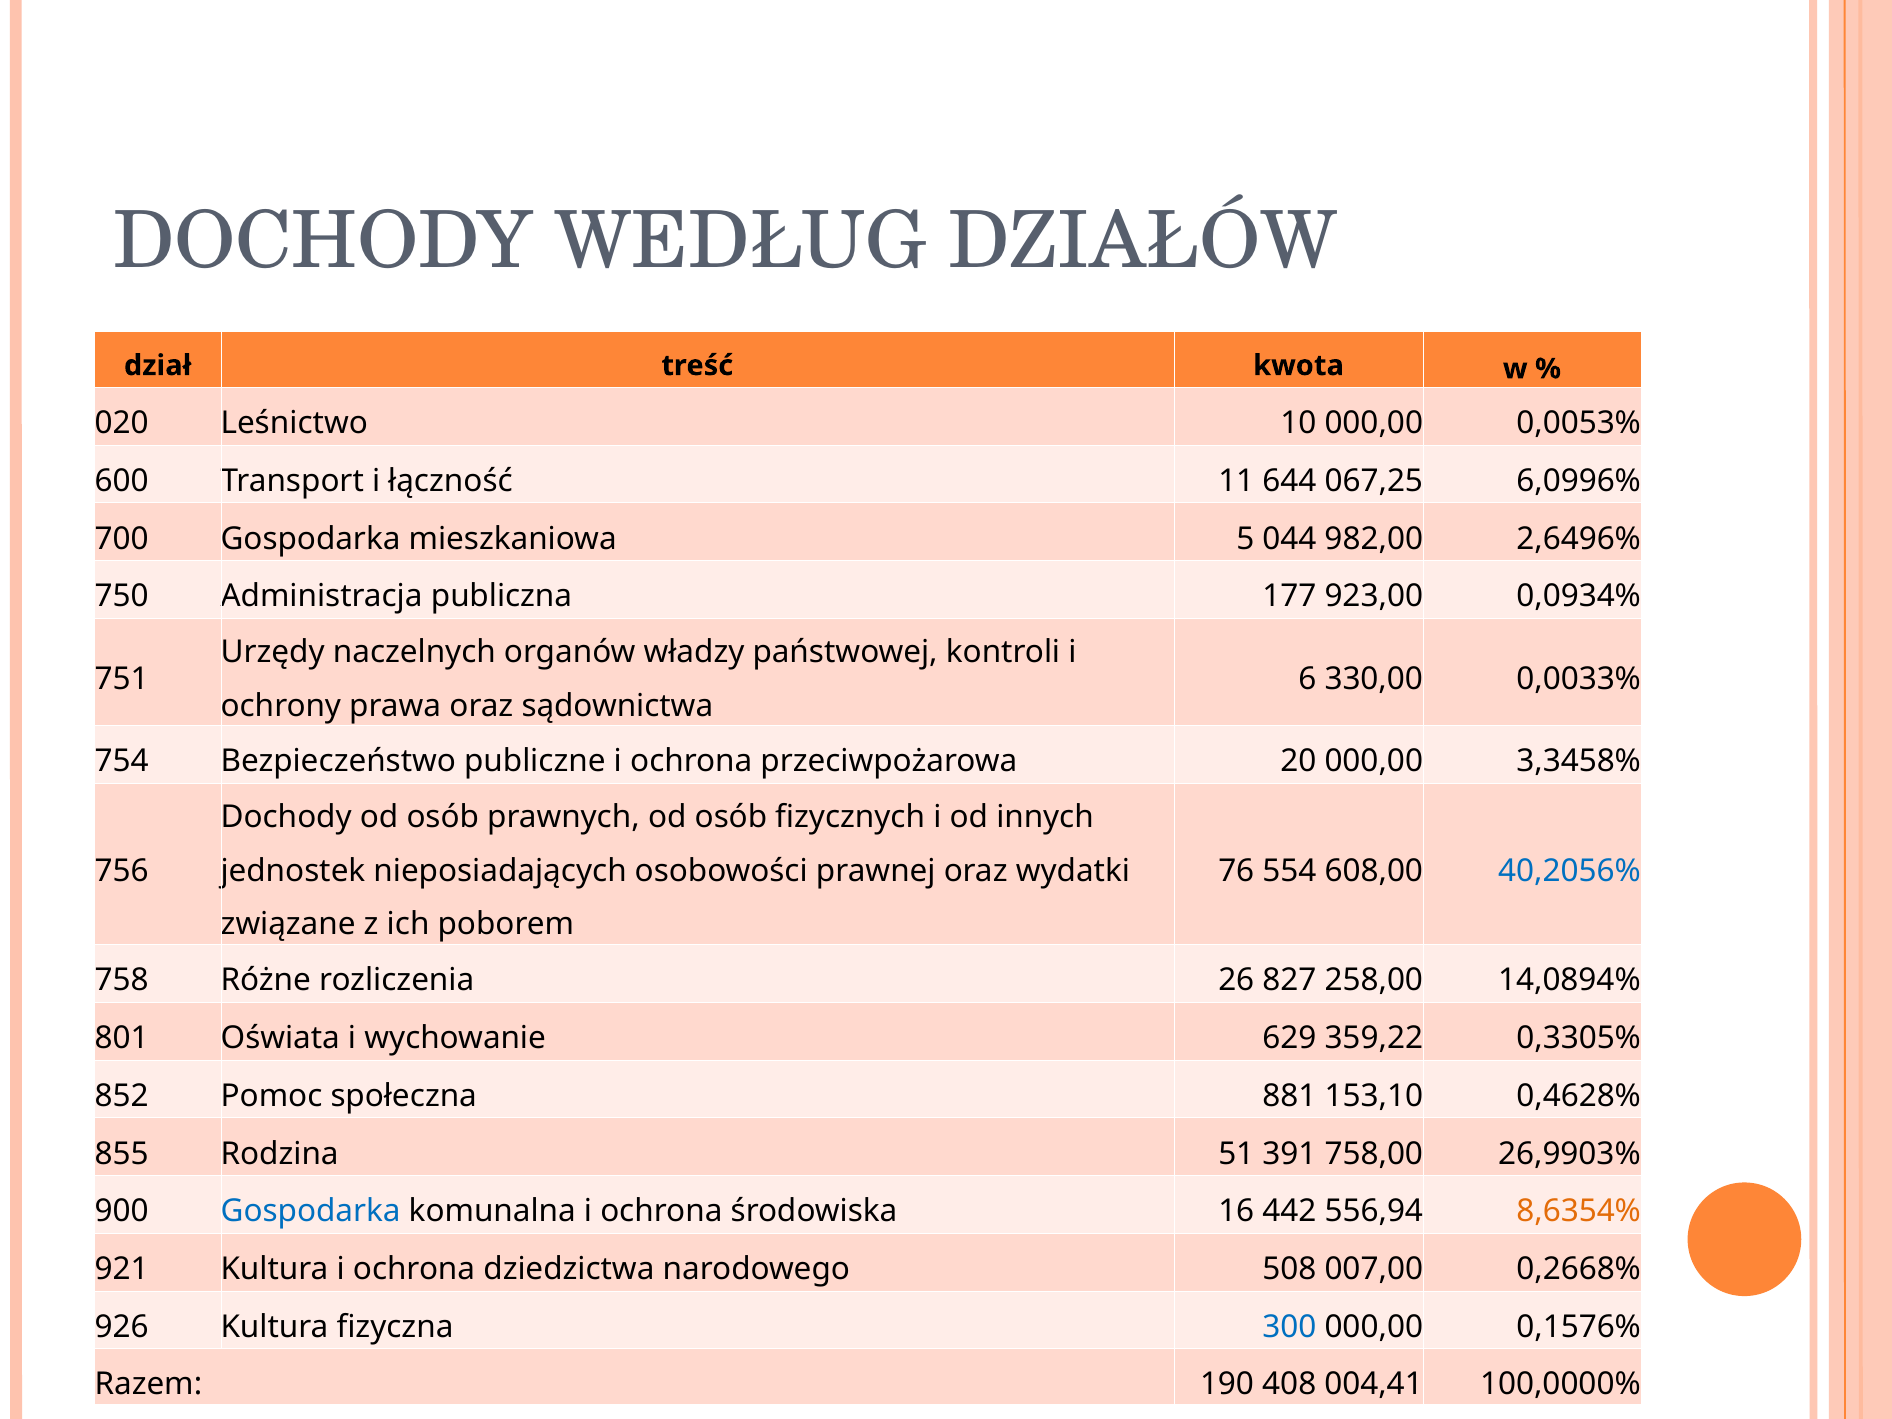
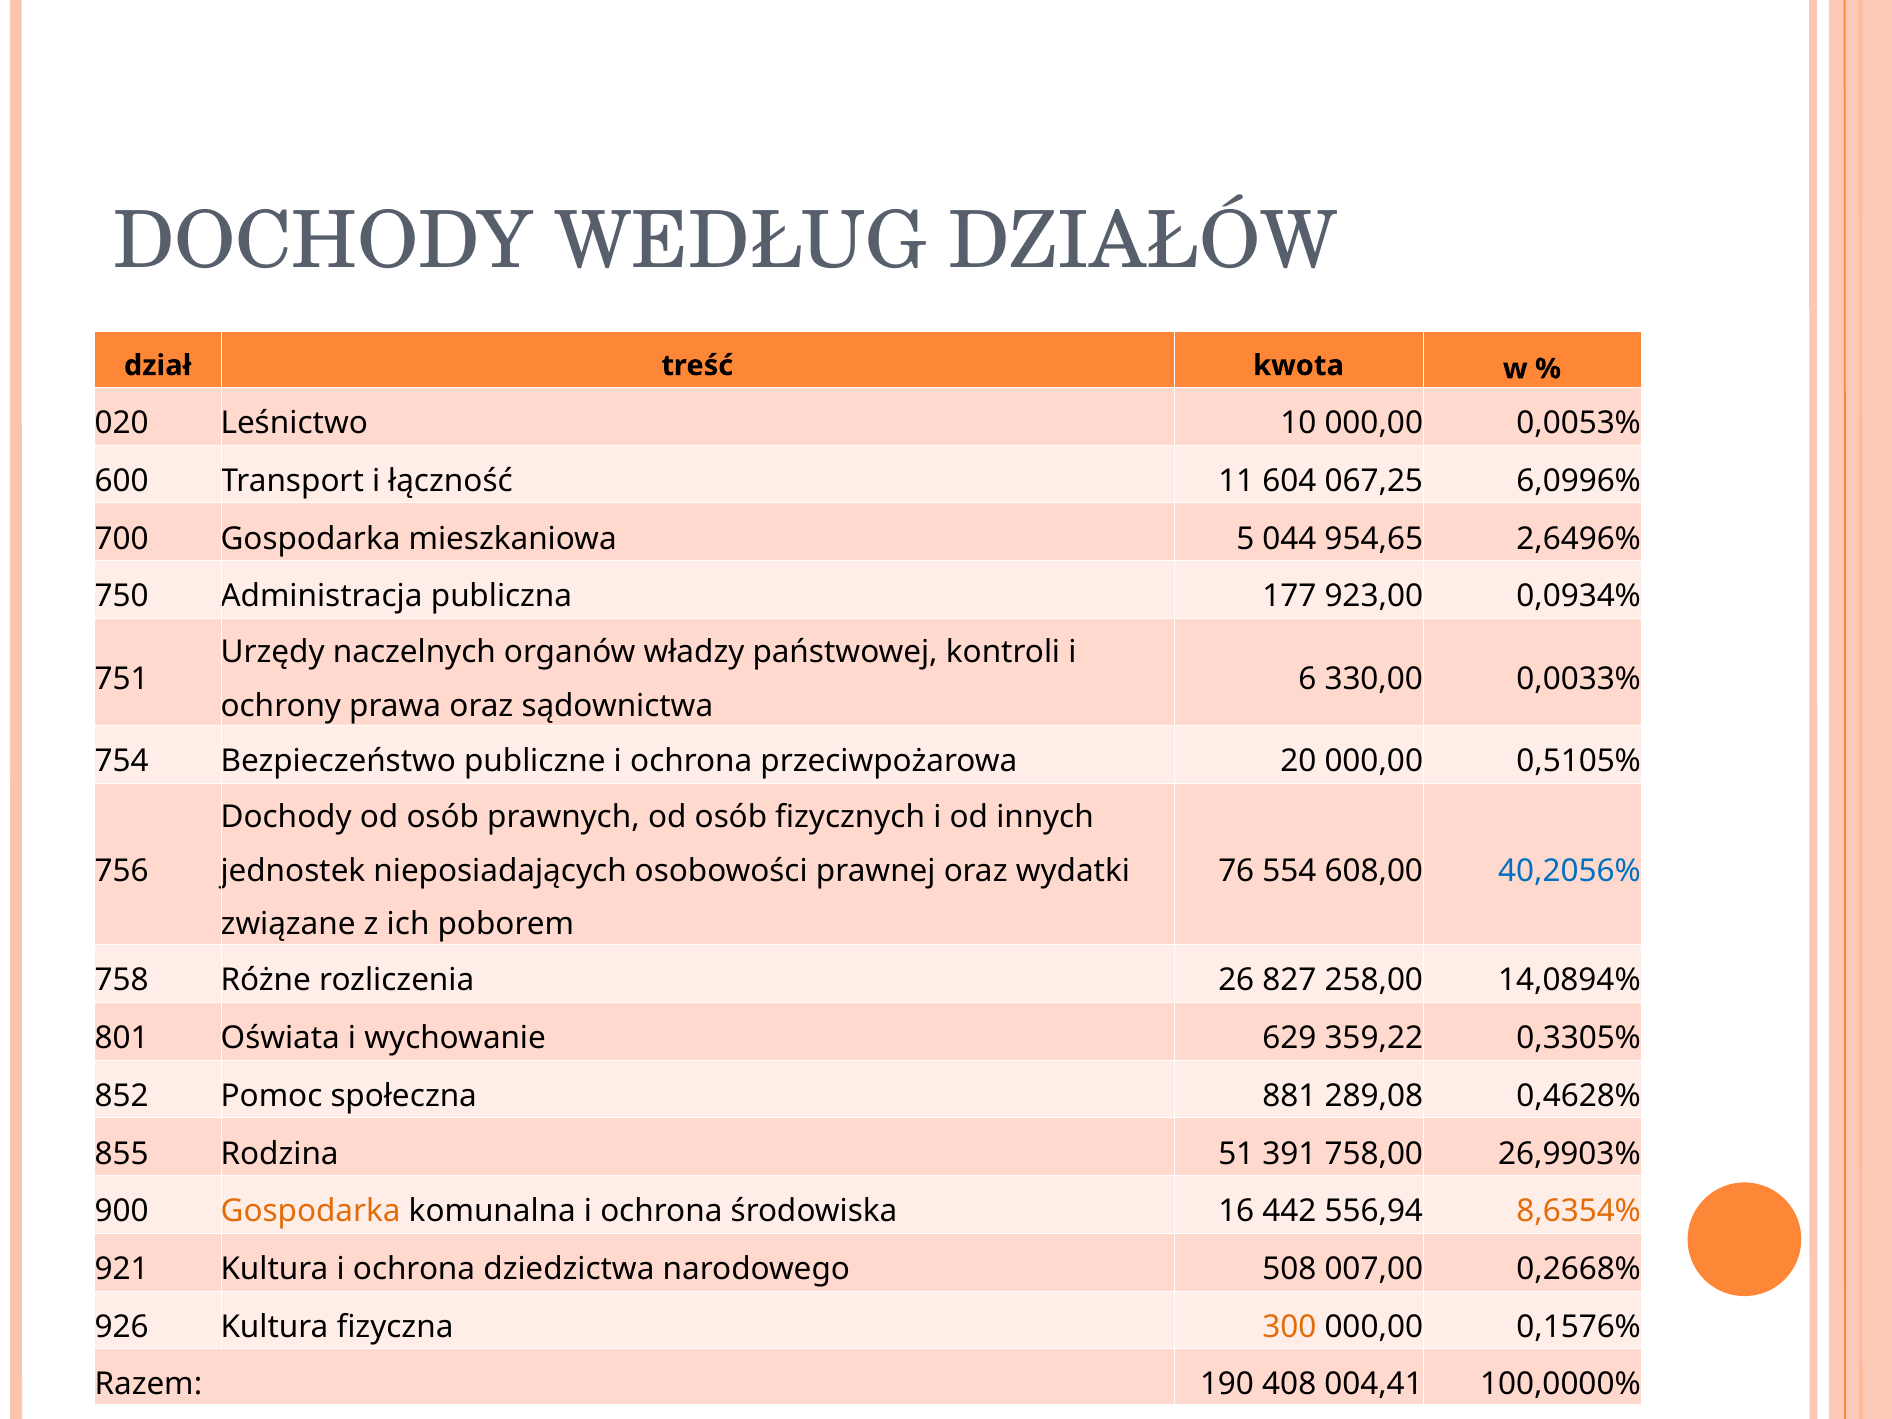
644: 644 -> 604 (1289, 481)
982,00: 982,00 -> 954,65 (1374, 539)
3,3458%: 3,3458% -> 0,5105% (1579, 762)
153,10: 153,10 -> 289,08 (1374, 1096)
Gospodarka colour: blue -> orange (311, 1212)
300 colour: blue -> orange (1289, 1327)
